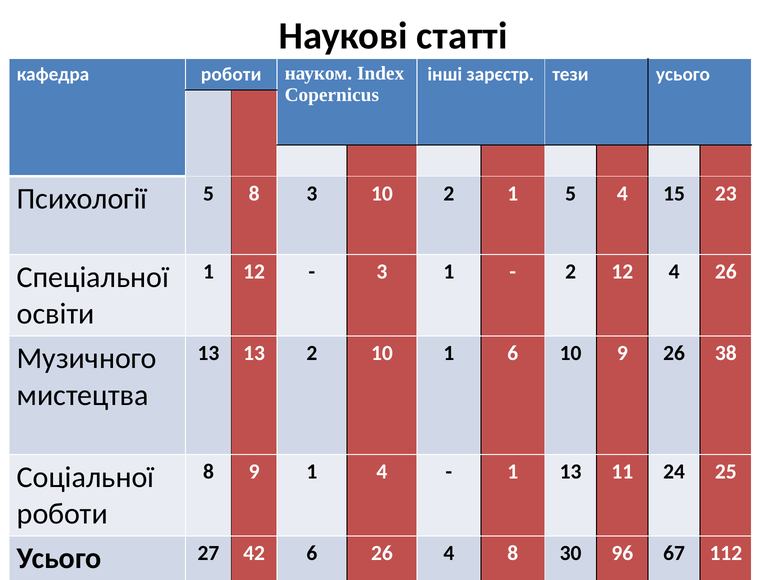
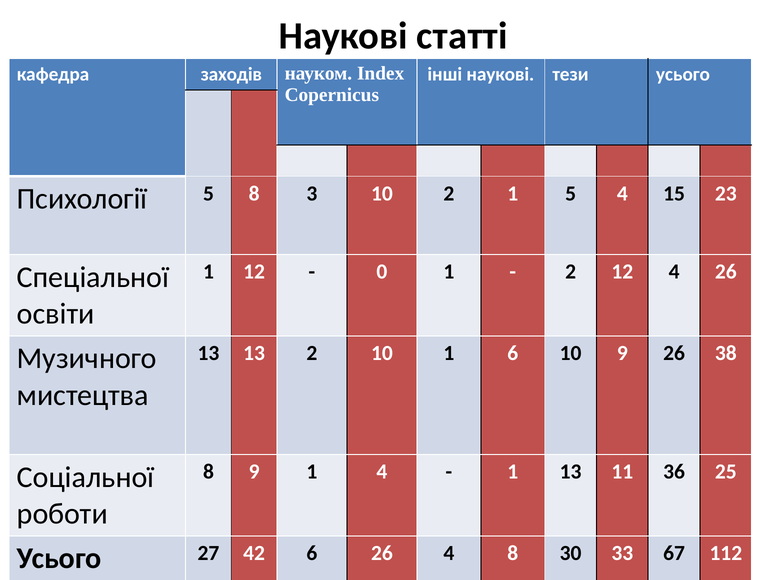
кафедра роботи: роботи -> заходів (231, 74)
інші зарєстр: зарєстр -> наукові (500, 74)
3: 3 -> 0 (382, 272)
24: 24 -> 36 (674, 472)
96: 96 -> 33 (622, 553)
